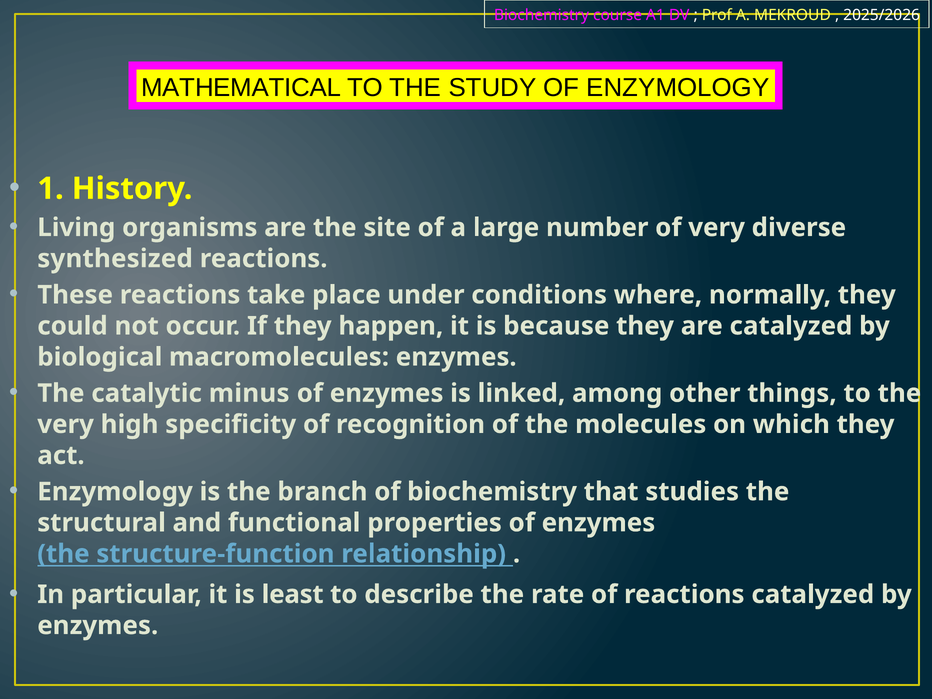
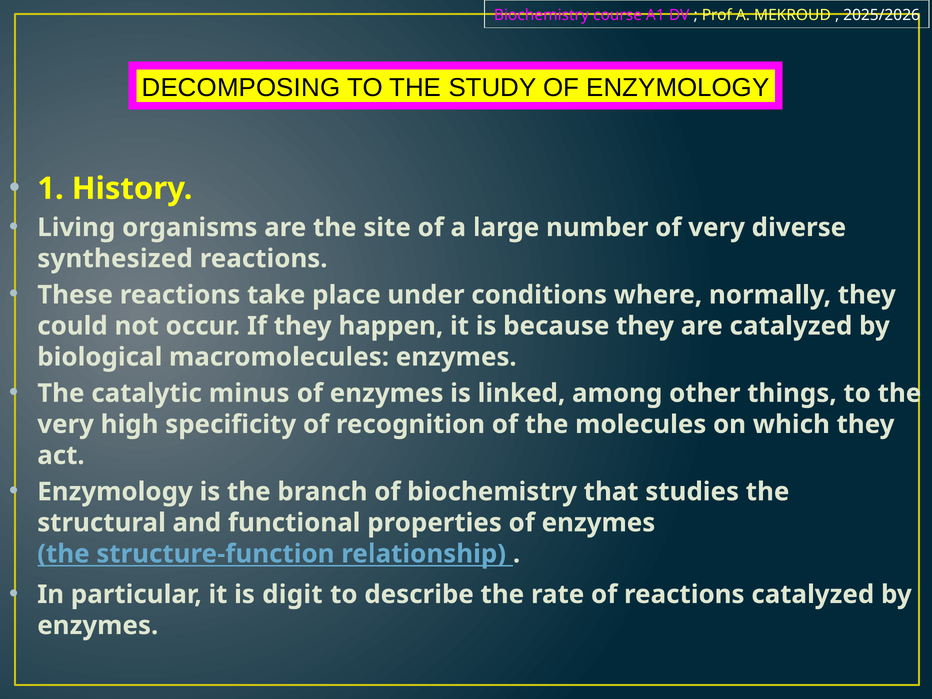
MATHEMATICAL: MATHEMATICAL -> DECOMPOSING (241, 87)
least: least -> digit (292, 594)
